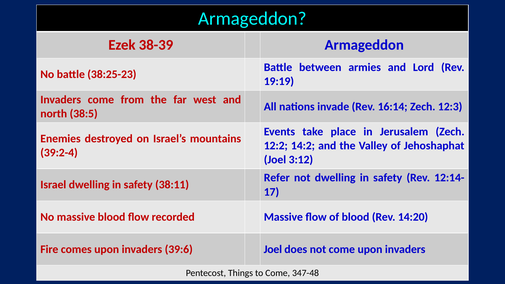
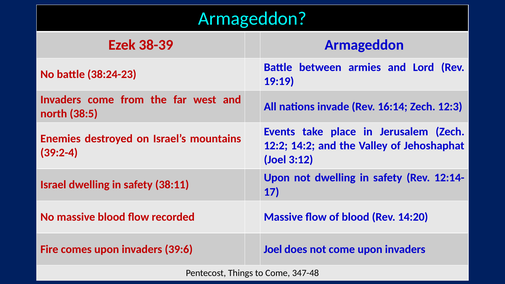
38:25-23: 38:25-23 -> 38:24-23 (112, 74)
Refer: Refer -> Upon (277, 178)
